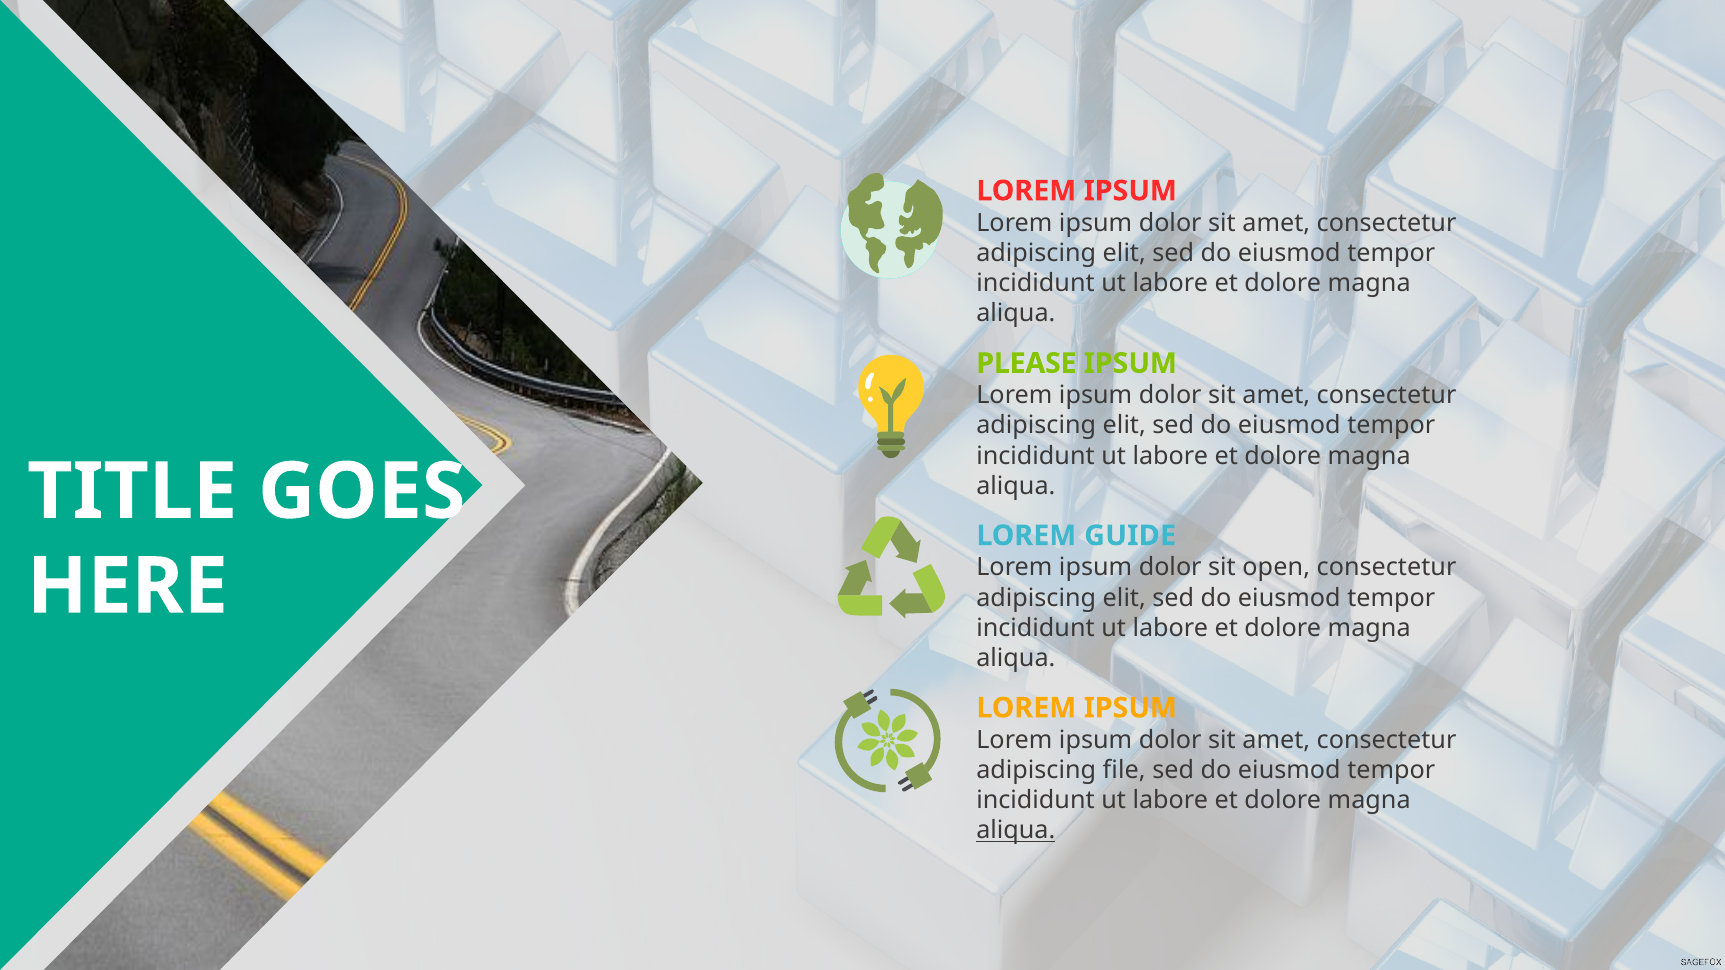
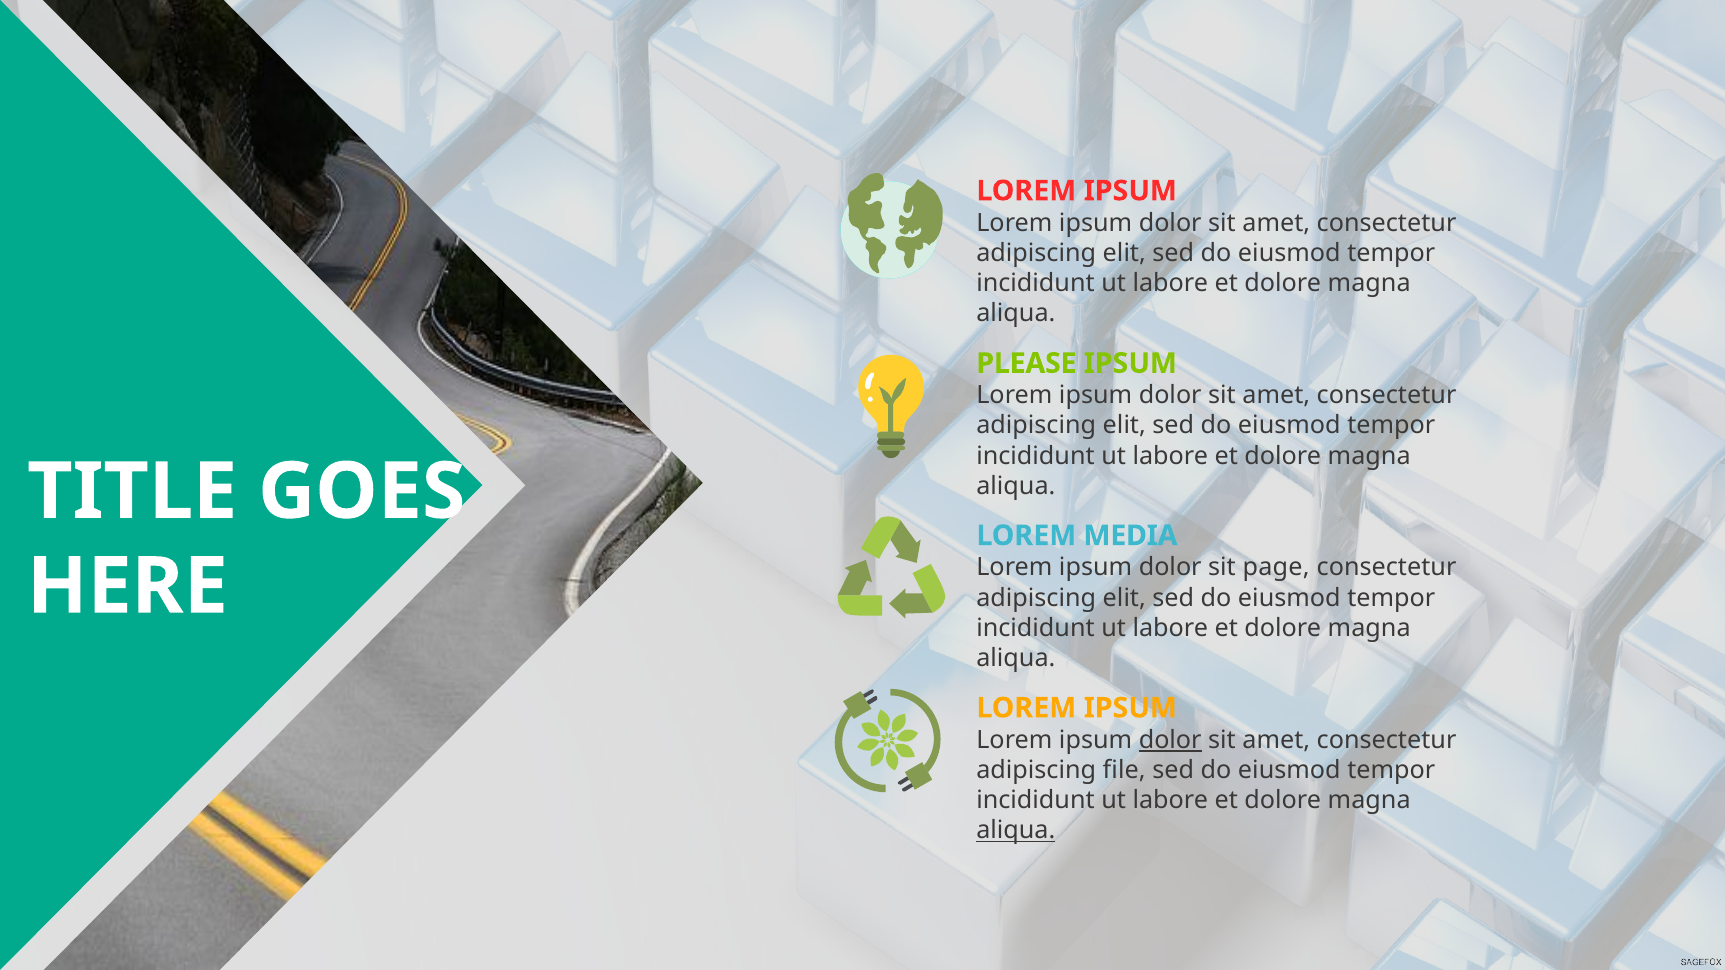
GUIDE: GUIDE -> MEDIA (1130, 536)
open: open -> page (1276, 568)
dolor underline: none -> present (1170, 740)
